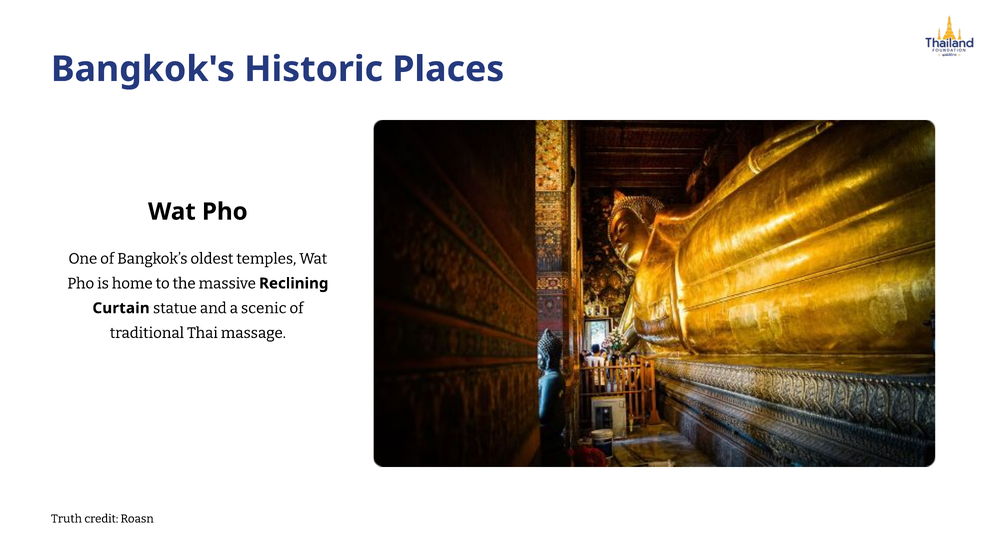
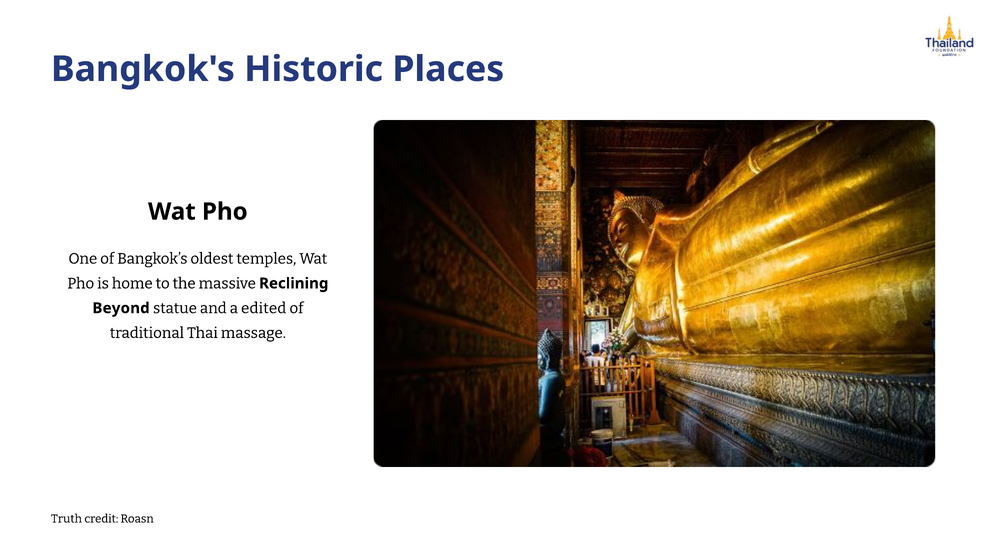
Curtain: Curtain -> Beyond (121, 308)
scenic: scenic -> edited (264, 308)
